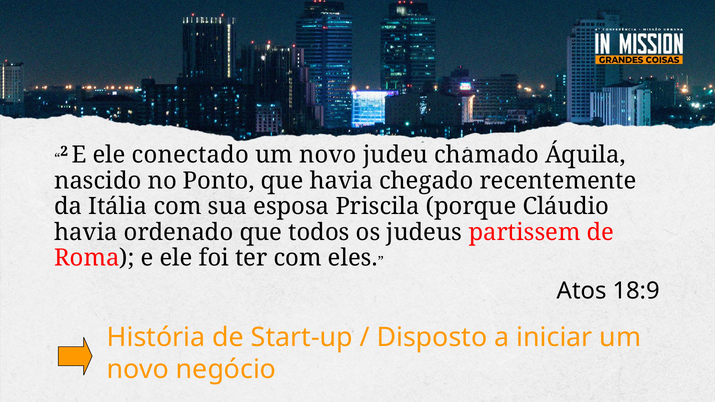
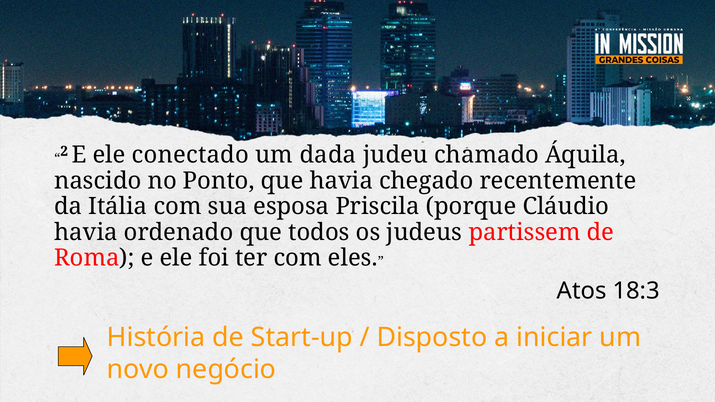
novo: novo -> dada (328, 155)
18:9: 18:9 -> 18:3 (636, 291)
